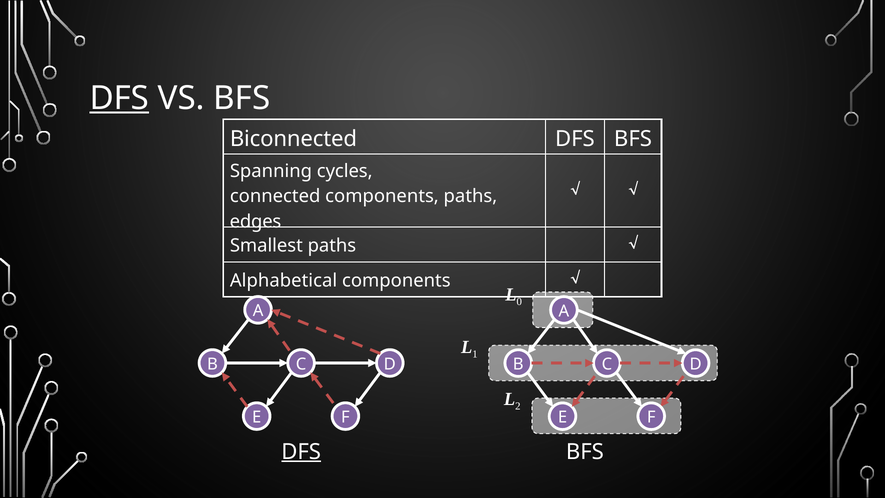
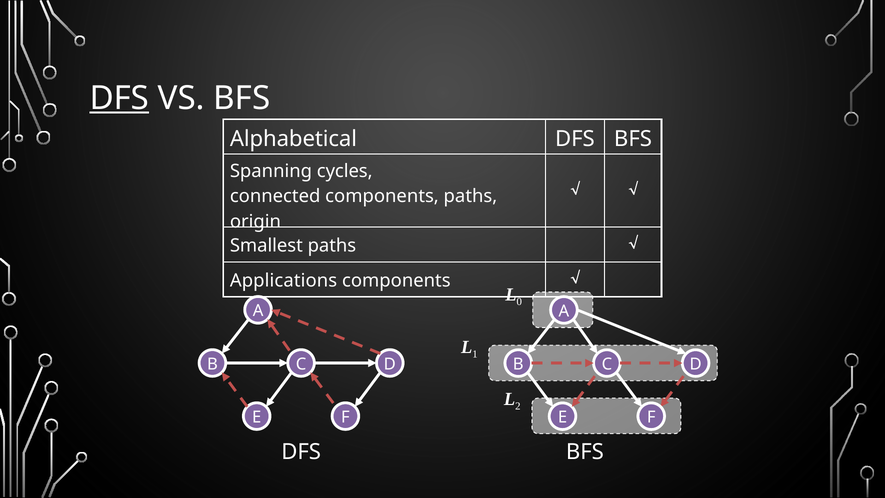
Biconnected: Biconnected -> Alphabetical (293, 139)
edges: edges -> origin (255, 221)
Alphabetical: Alphabetical -> Applications (284, 280)
DFS underline: present -> none (301, 452)
